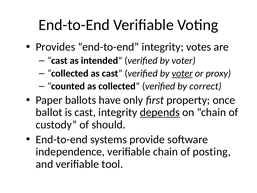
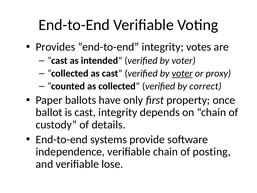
depends underline: present -> none (160, 112)
should: should -> details (109, 125)
tool: tool -> lose (112, 164)
